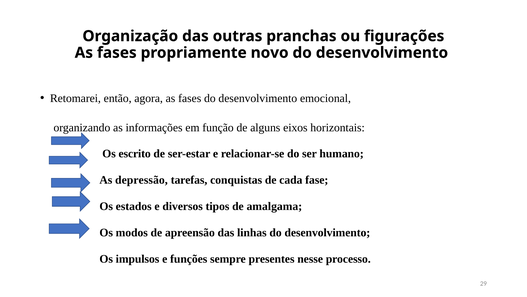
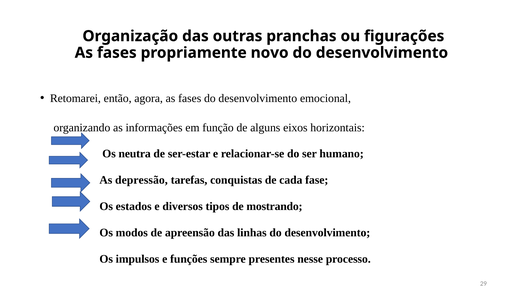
escrito: escrito -> neutra (135, 154)
amalgama: amalgama -> mostrando (274, 206)
